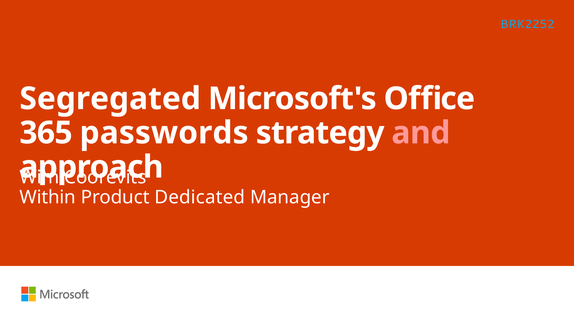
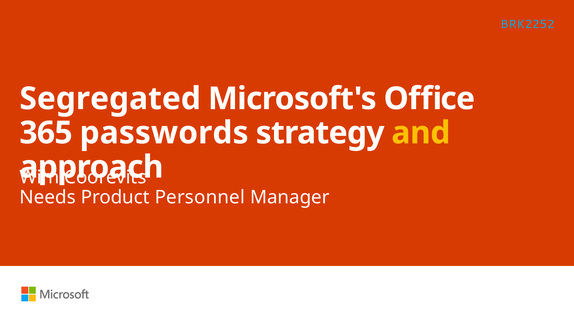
and colour: pink -> yellow (421, 133)
Within: Within -> Needs (48, 197)
Dedicated: Dedicated -> Personnel (200, 197)
